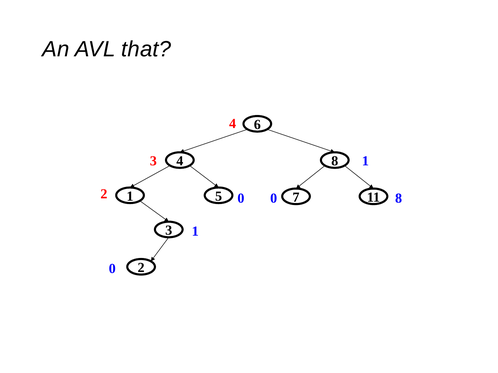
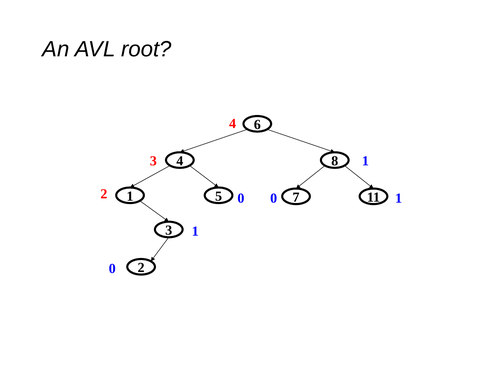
that: that -> root (146, 49)
0 8: 8 -> 1 (399, 198)
